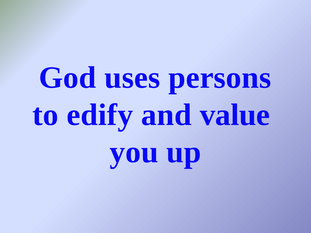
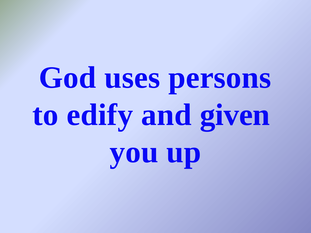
value: value -> given (235, 115)
